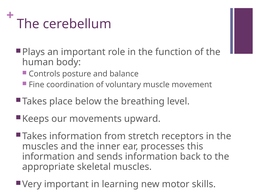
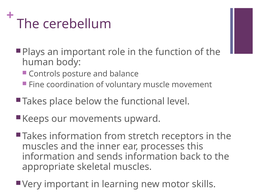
breathing: breathing -> functional (143, 101)
